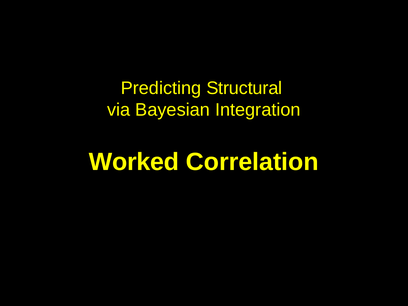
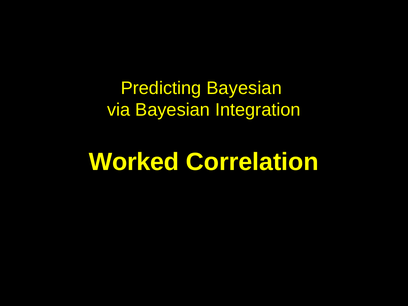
Predicting Structural: Structural -> Bayesian (244, 88)
